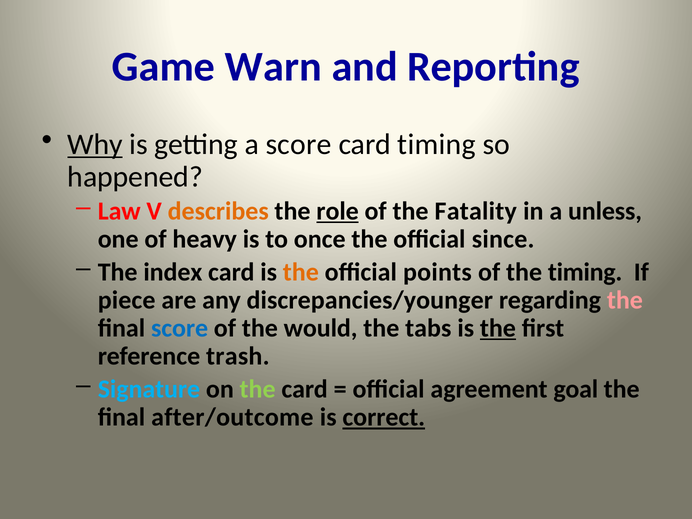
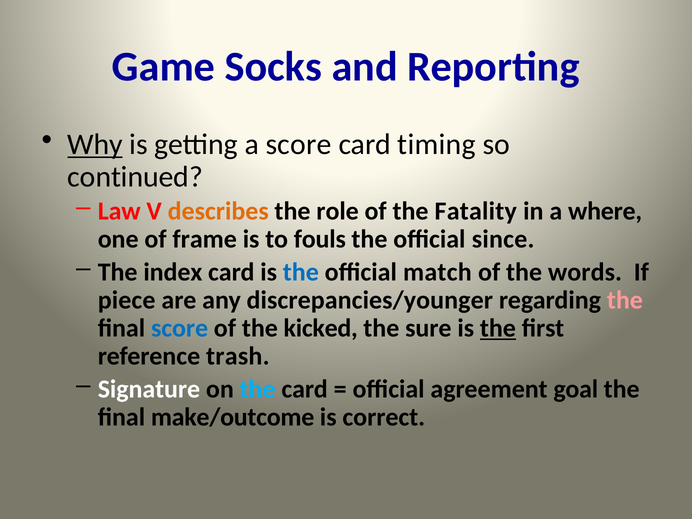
Warn: Warn -> Socks (273, 67)
happened: happened -> continued (135, 177)
role underline: present -> none (338, 211)
unless: unless -> where (605, 211)
heavy: heavy -> frame (205, 239)
once: once -> fouls (320, 239)
the colour: orange -> blue (301, 272)
points: points -> match (437, 272)
the timing: timing -> words (585, 272)
would: would -> kicked (321, 328)
tabs: tabs -> sure (428, 328)
Signature colour: light blue -> white (149, 389)
the colour: light green -> light blue (258, 389)
after/outcome: after/outcome -> make/outcome (233, 417)
correct underline: present -> none (384, 417)
